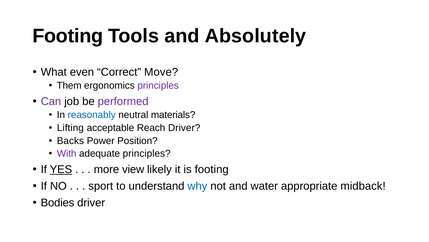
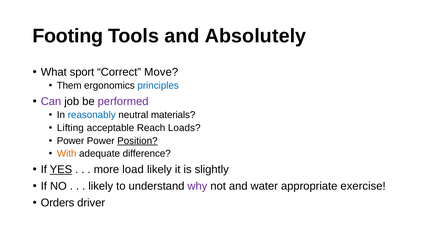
even: even -> sport (82, 72)
principles colour: purple -> blue (158, 85)
Reach Driver: Driver -> Loads (184, 128)
Backs: Backs -> Power (70, 140)
Position underline: none -> present (137, 140)
With colour: purple -> orange (67, 153)
adequate principles: principles -> difference (147, 153)
view: view -> load (133, 169)
is footing: footing -> slightly (212, 169)
sport: sport -> likely (101, 186)
why colour: blue -> purple (197, 186)
midback: midback -> exercise (363, 186)
Bodies: Bodies -> Orders (58, 202)
